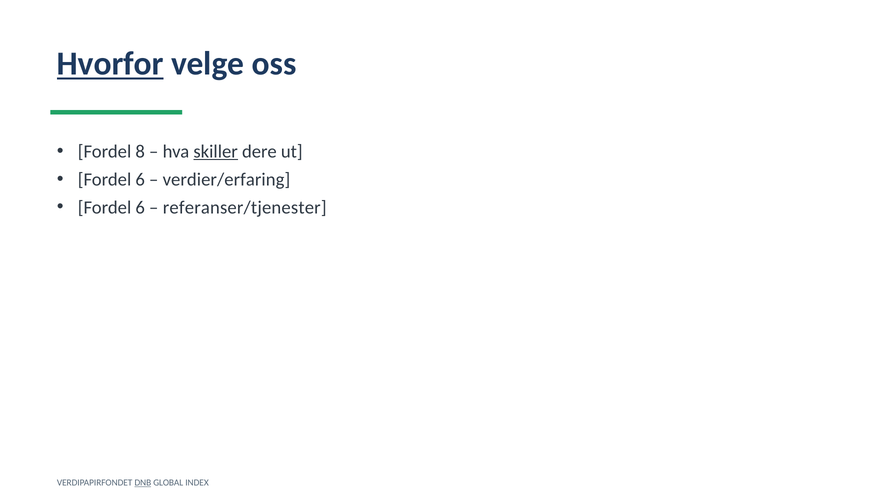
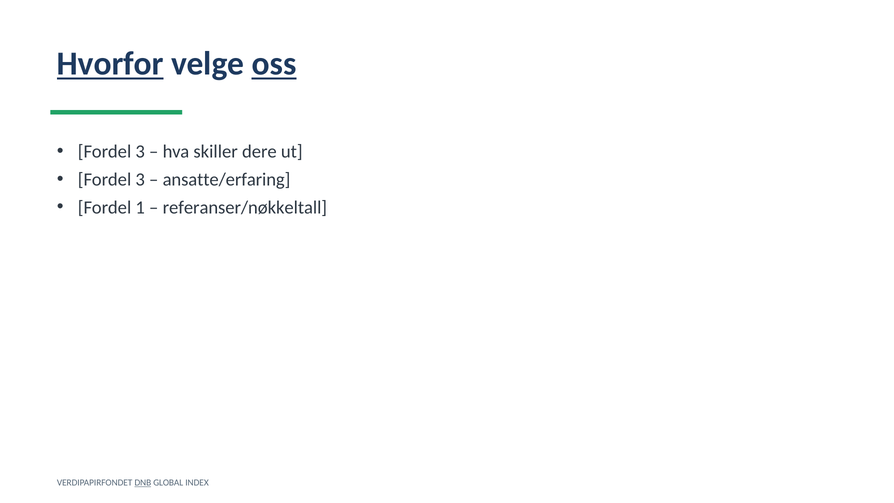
oss underline: none -> present (274, 64)
8: 8 -> 3 (140, 151)
skiller underline: present -> none (216, 151)
6: 6 -> 3 (140, 179)
verdier/erfaring: verdier/erfaring -> ansatte/erfaring (226, 179)
6: 6 -> 1 (140, 207)
referanser/tjenester: referanser/tjenester -> referanser/nøkkeltall (245, 207)
